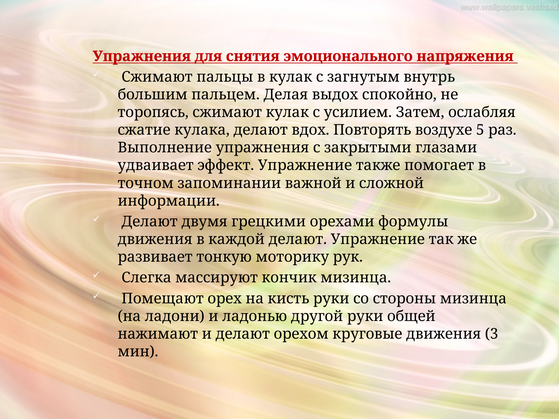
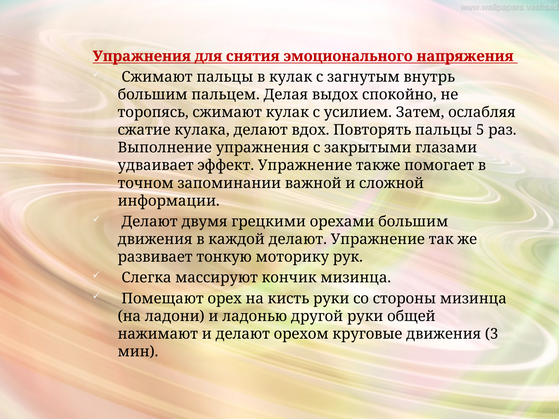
Повторять воздухе: воздухе -> пальцы (444, 130)
орехами формулы: формулы -> большим (413, 222)
